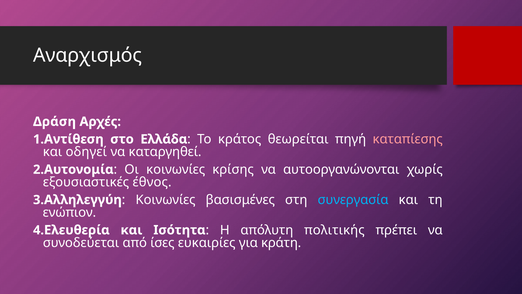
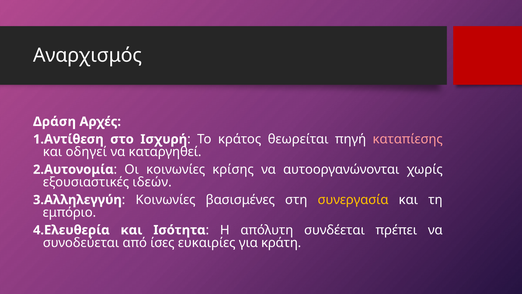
Ελλάδα: Ελλάδα -> Ισχυρή (164, 139)
έθνος: έθνος -> ιδεών (152, 182)
συνεργασία colour: light blue -> yellow (353, 200)
ενώπιον: ενώπιον -> εμπόριο (69, 212)
πολιτικής: πολιτικής -> συνδέεται (335, 230)
